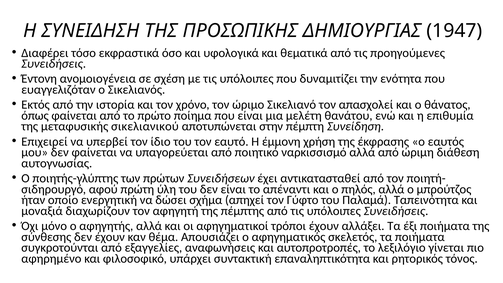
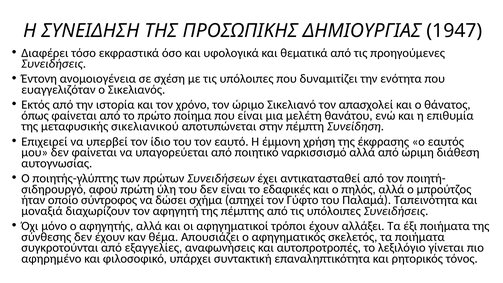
απέναντι: απέναντι -> εδαφικές (287, 189)
ενεργητική: ενεργητική -> σύντροφος (109, 200)
